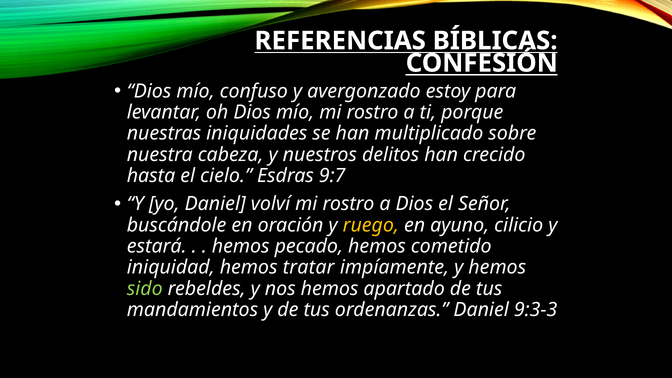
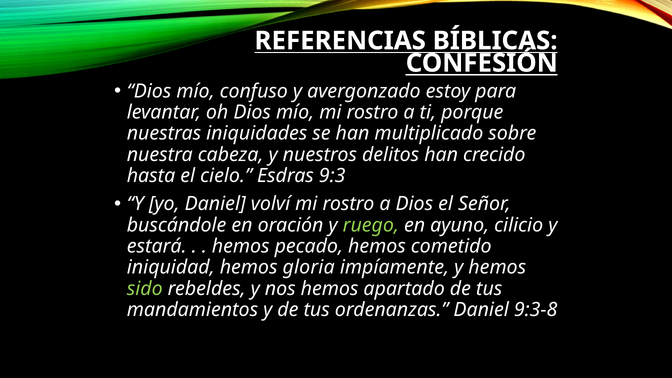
9:7: 9:7 -> 9:3 (332, 176)
ruego colour: yellow -> light green (371, 225)
tratar: tratar -> gloria (309, 268)
9:3-3: 9:3-3 -> 9:3-8 (536, 310)
